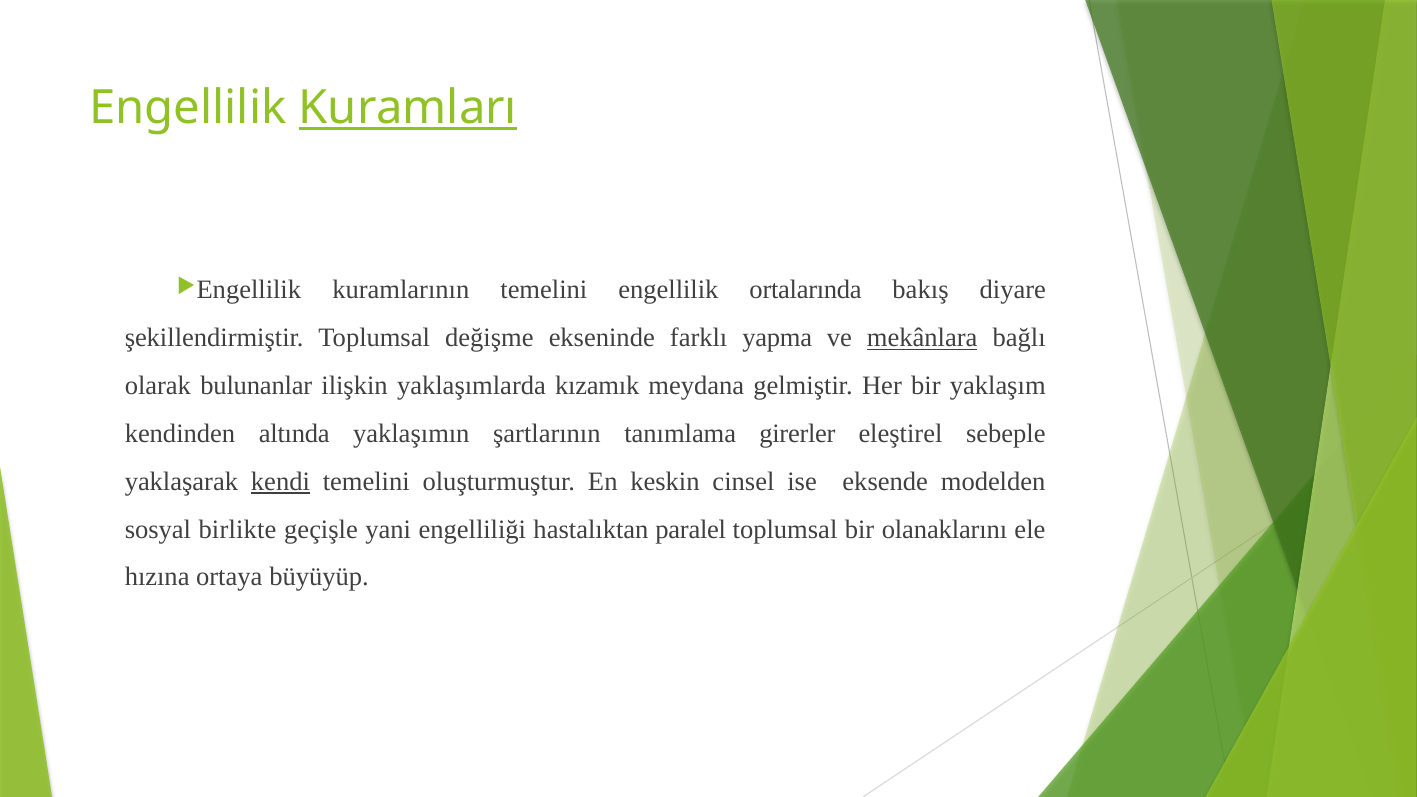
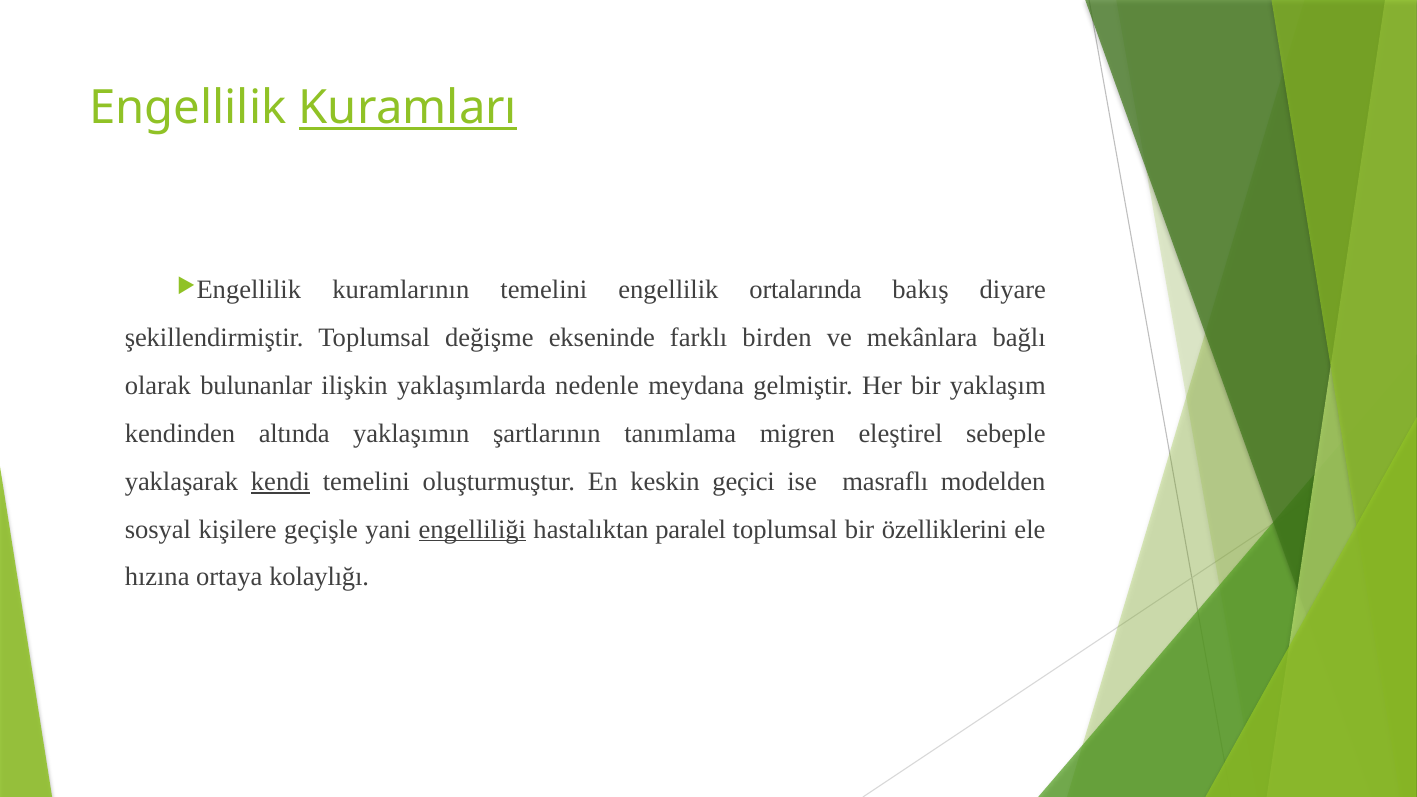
yapma: yapma -> birden (777, 338)
mekânlara underline: present -> none (922, 338)
kızamık: kızamık -> nedenle (597, 386)
girerler: girerler -> migren (797, 434)
cinsel: cinsel -> geçici (744, 481)
eksende: eksende -> masraflı (885, 481)
birlikte: birlikte -> kişilere (238, 529)
engelliliği underline: none -> present (472, 529)
olanaklarını: olanaklarını -> özelliklerini (945, 529)
büyüyüp: büyüyüp -> kolaylığı (319, 577)
